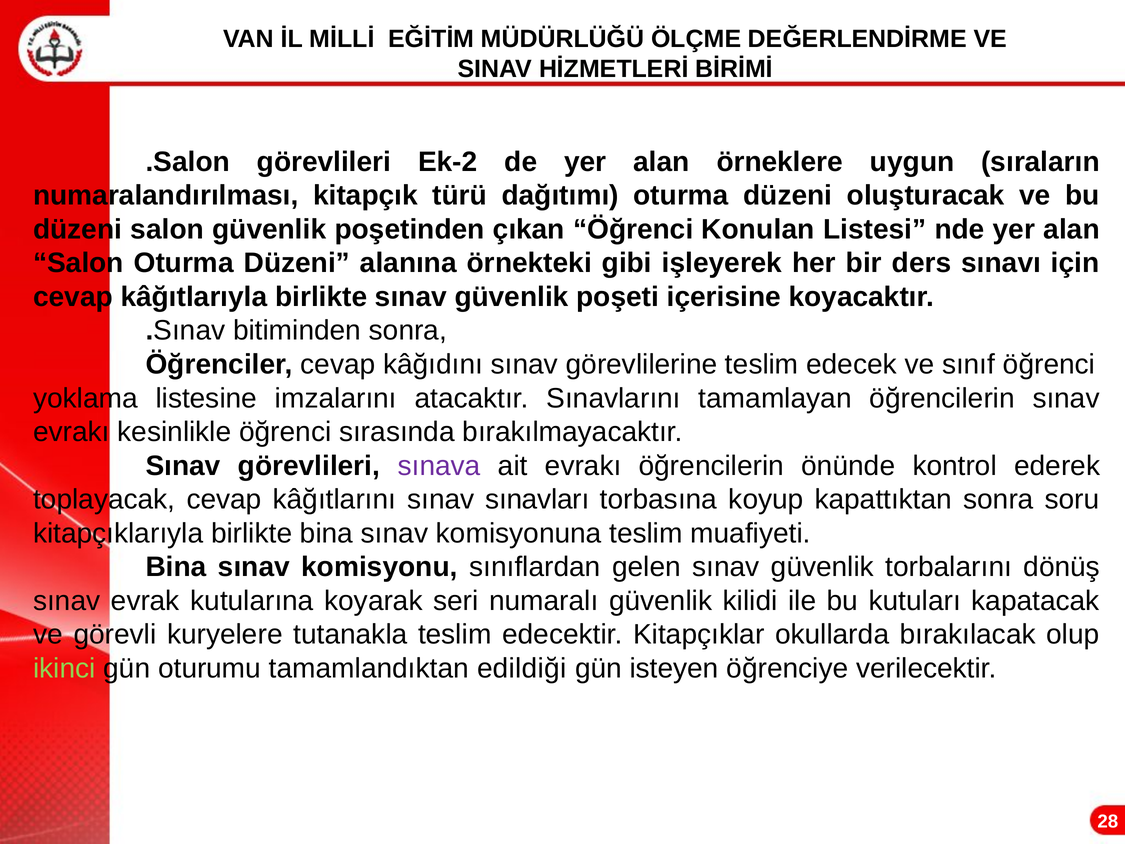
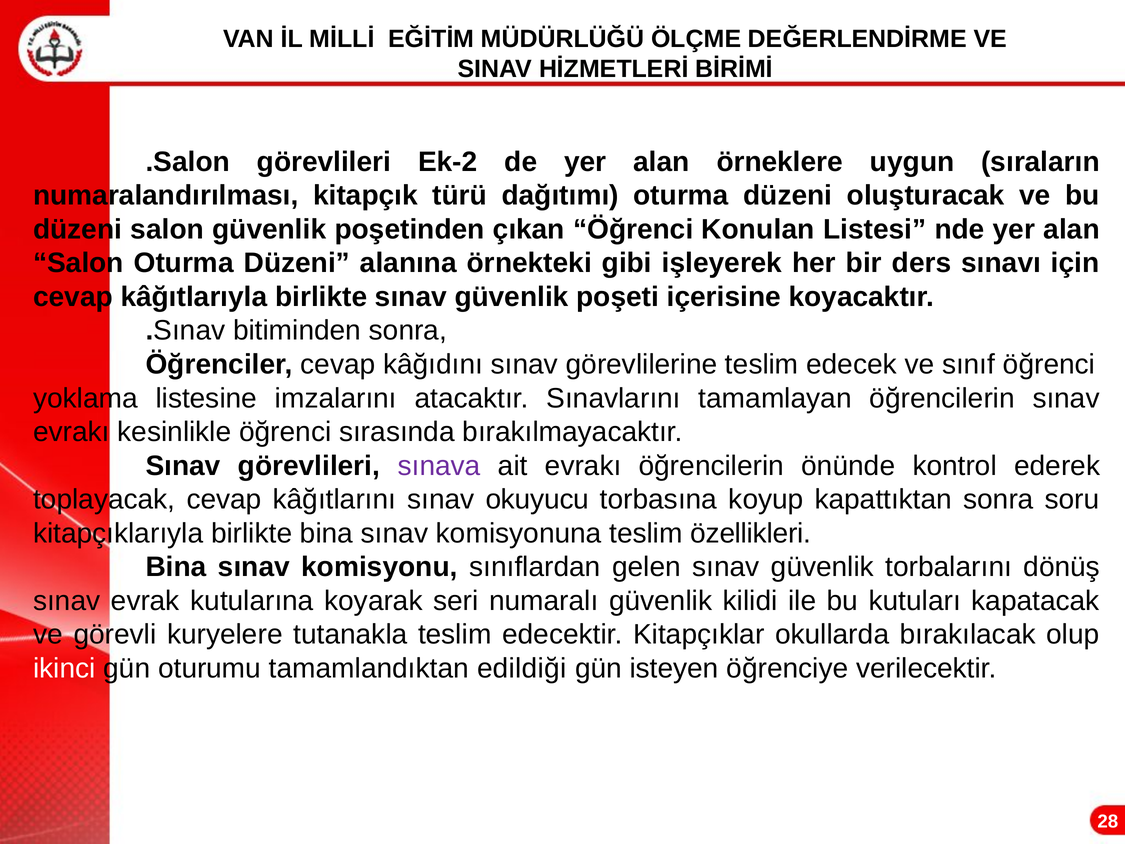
sınavları: sınavları -> okuyucu (537, 499)
muafiyeti: muafiyeti -> özellikleri (751, 533)
ikinci colour: light green -> white (64, 668)
